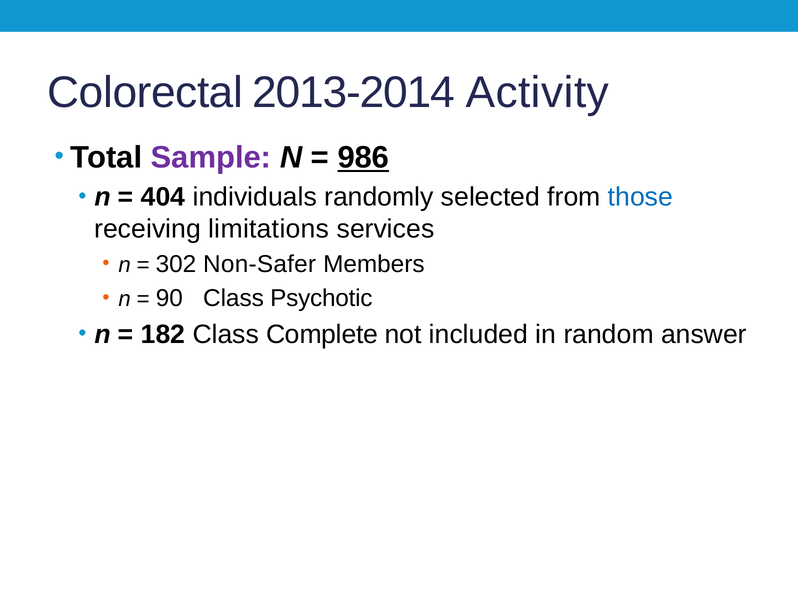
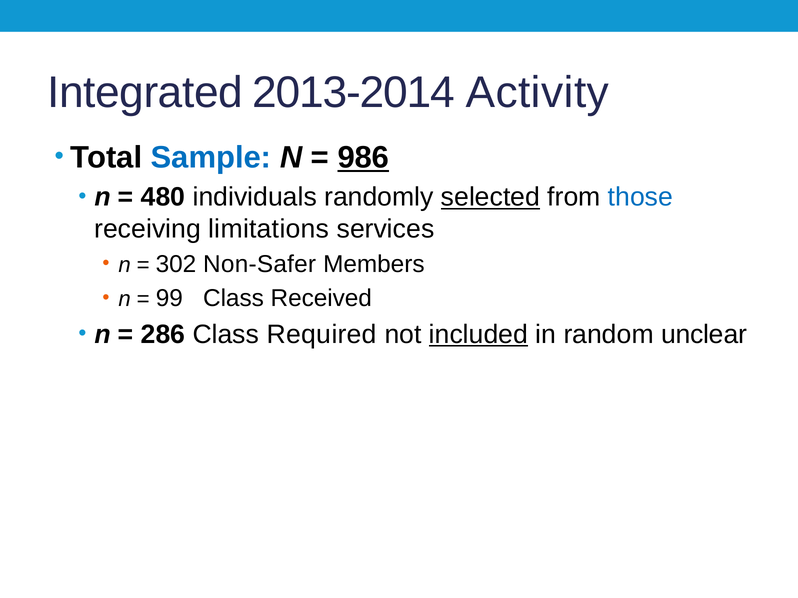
Colorectal: Colorectal -> Integrated (145, 93)
Sample colour: purple -> blue (211, 158)
404: 404 -> 480 (163, 197)
selected underline: none -> present (490, 197)
90: 90 -> 99 (169, 299)
Psychotic: Psychotic -> Received (321, 299)
182: 182 -> 286 (163, 335)
Complete: Complete -> Required (322, 335)
included underline: none -> present (479, 335)
answer: answer -> unclear (704, 335)
